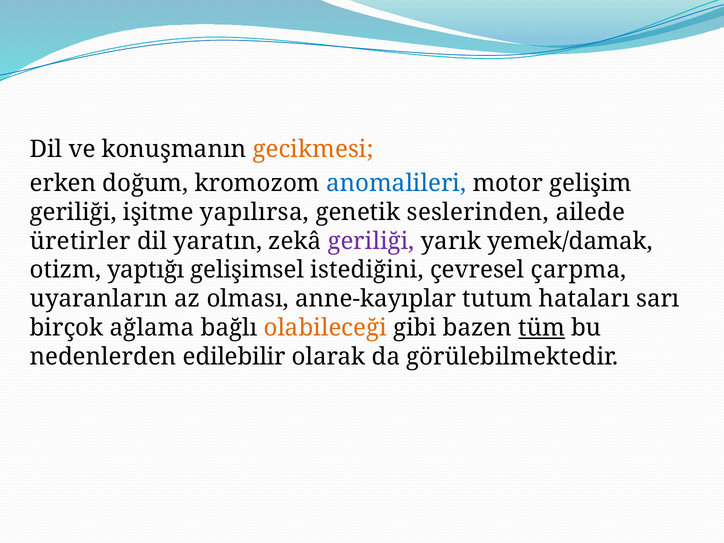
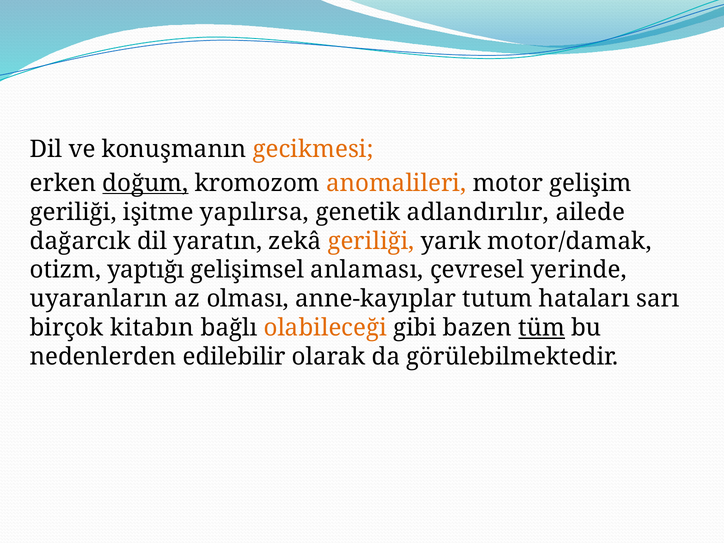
doğum underline: none -> present (145, 183)
anomalileri colour: blue -> orange (396, 183)
seslerinden: seslerinden -> adlandırılır (478, 212)
üretirler: üretirler -> dağarcık (80, 241)
geriliği colour: purple -> orange (371, 241)
yemek/damak: yemek/damak -> motor/damak (570, 241)
istediğini: istediğini -> anlaması (367, 270)
çarpma: çarpma -> yerinde (579, 270)
ağlama: ağlama -> kitabın (152, 328)
